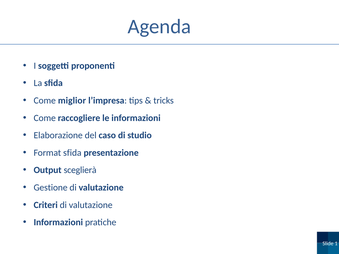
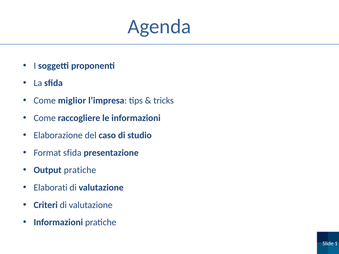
Output sceglierà: sceglierà -> pratiche (80, 170)
Gestione: Gestione -> Elaborati (51, 188)
